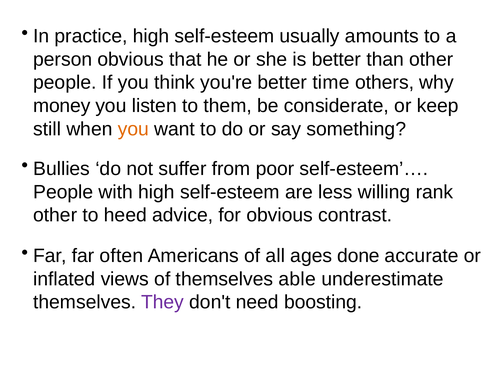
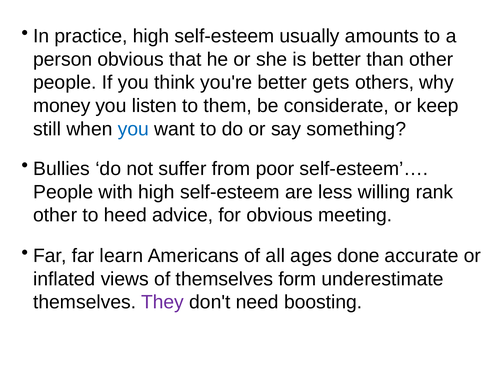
time: time -> gets (331, 82)
you colour: orange -> blue (133, 129)
contrast: contrast -> meeting (355, 215)
often: often -> learn (121, 256)
able: able -> form (297, 279)
